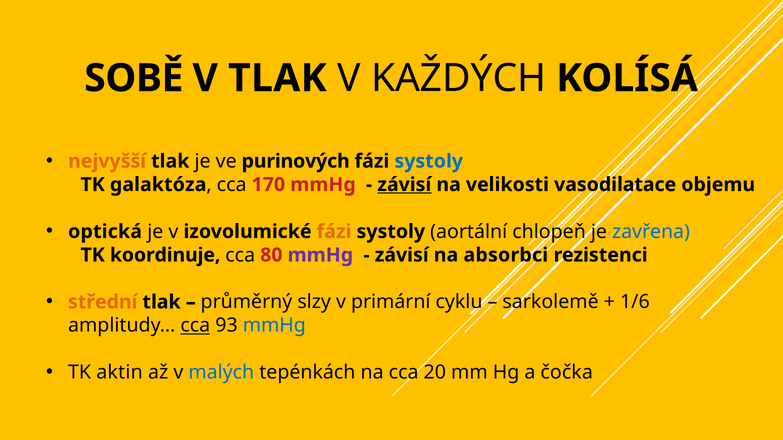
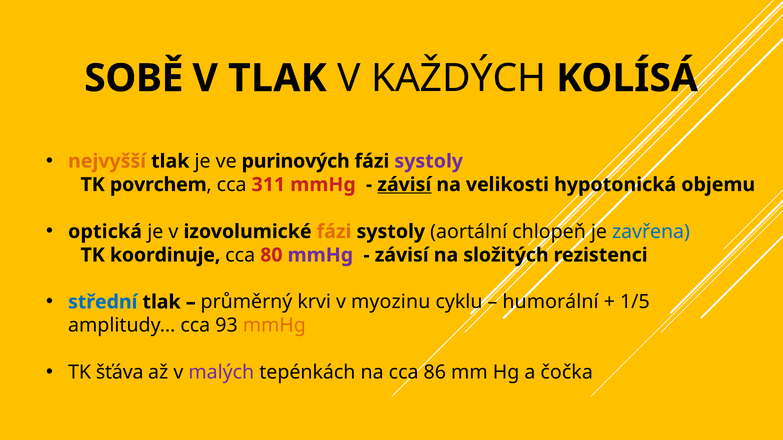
systoly colour: blue -> purple (429, 161)
galaktóza: galaktóza -> povrchem (158, 185)
170: 170 -> 311 (268, 185)
vasodilatace: vasodilatace -> hypotonická (615, 185)
absorbci: absorbci -> složitých (506, 255)
střední colour: orange -> blue (103, 302)
slzy: slzy -> krvi (314, 302)
primární: primární -> myozinu (391, 302)
sarkolemě: sarkolemě -> humorální (551, 302)
1/6: 1/6 -> 1/5 (635, 302)
cca underline: present -> none (195, 326)
mmHg colour: blue -> orange (274, 326)
aktin: aktin -> šťáva (120, 373)
malých colour: blue -> purple (221, 373)
20: 20 -> 86 (435, 373)
